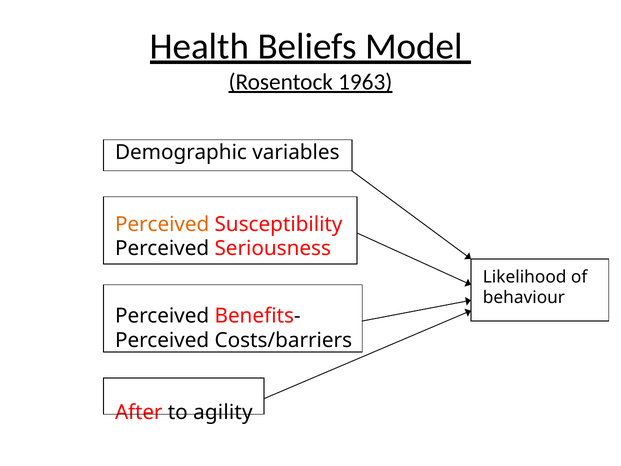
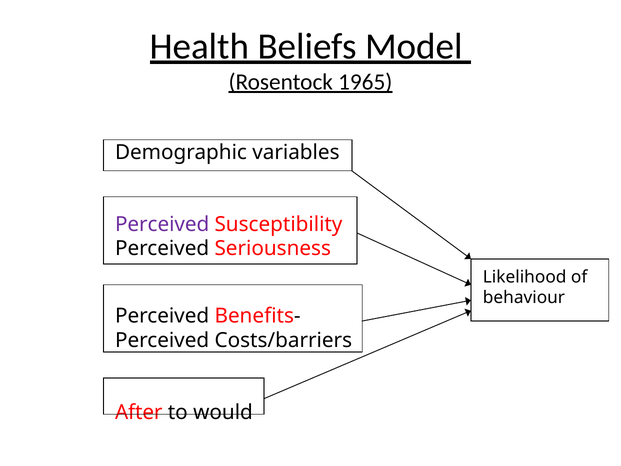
1963: 1963 -> 1965 (365, 82)
Perceived colour: orange -> purple (162, 224)
agility: agility -> would (223, 412)
